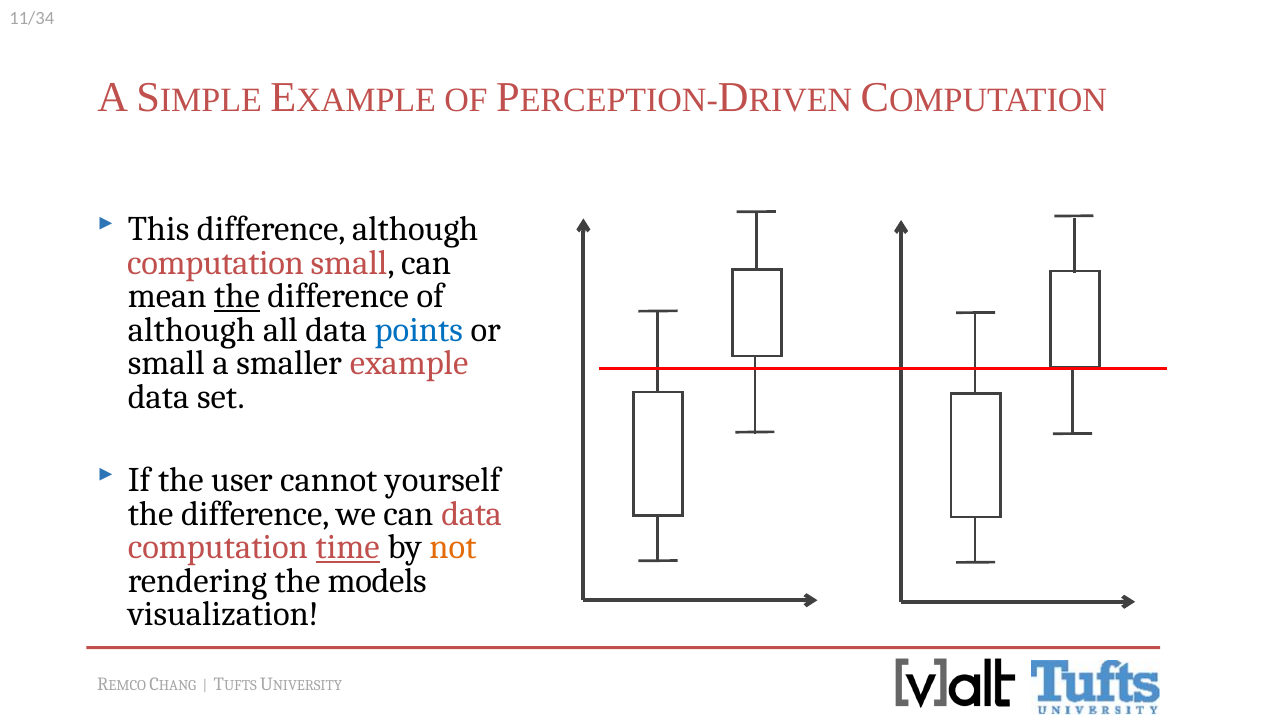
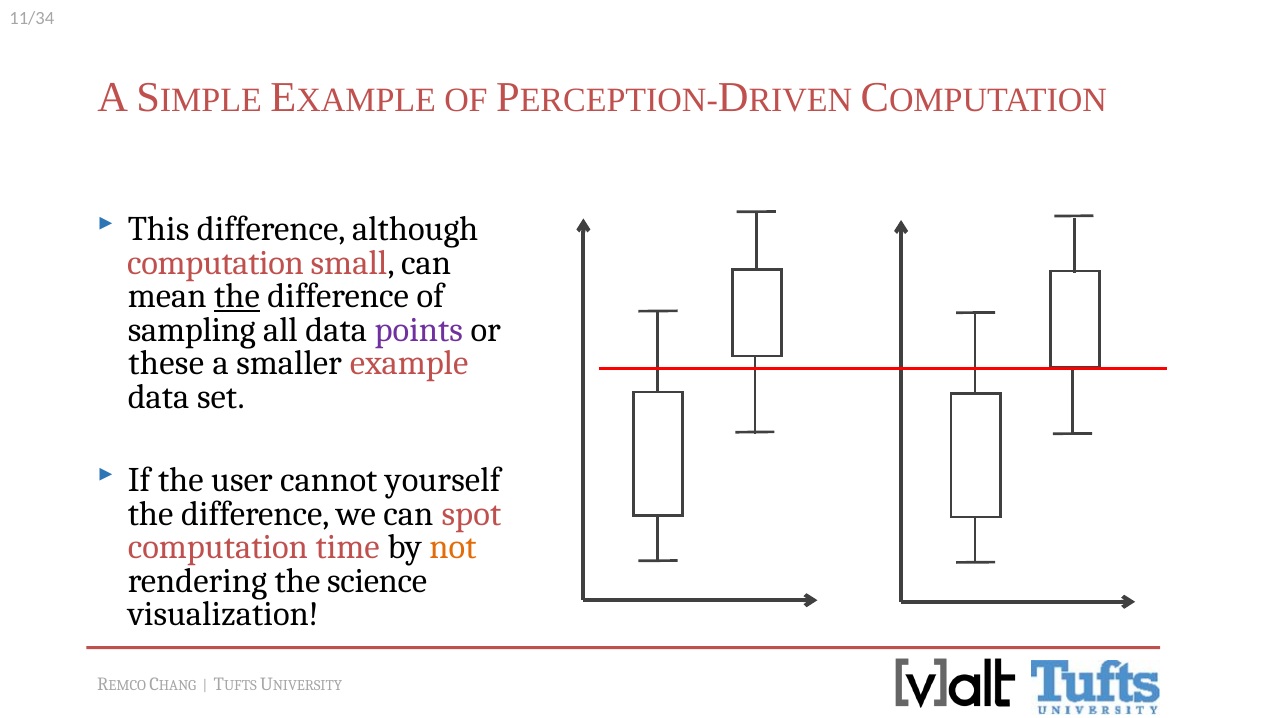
although: although -> sampling (192, 330)
points colour: blue -> purple (419, 330)
small: small -> these (166, 363)
can data: data -> spot (471, 514)
time underline: present -> none (348, 547)
models: models -> science (377, 581)
